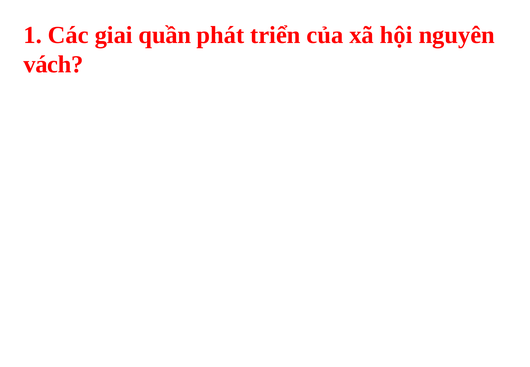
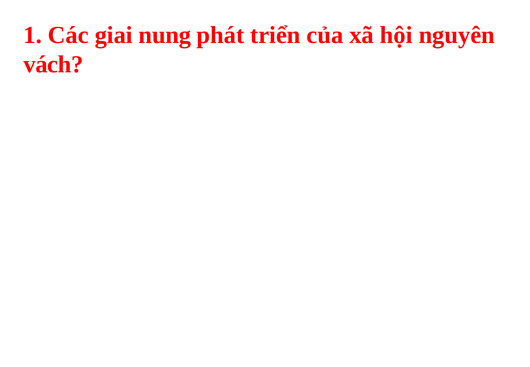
quần: quần -> nung (165, 35)
